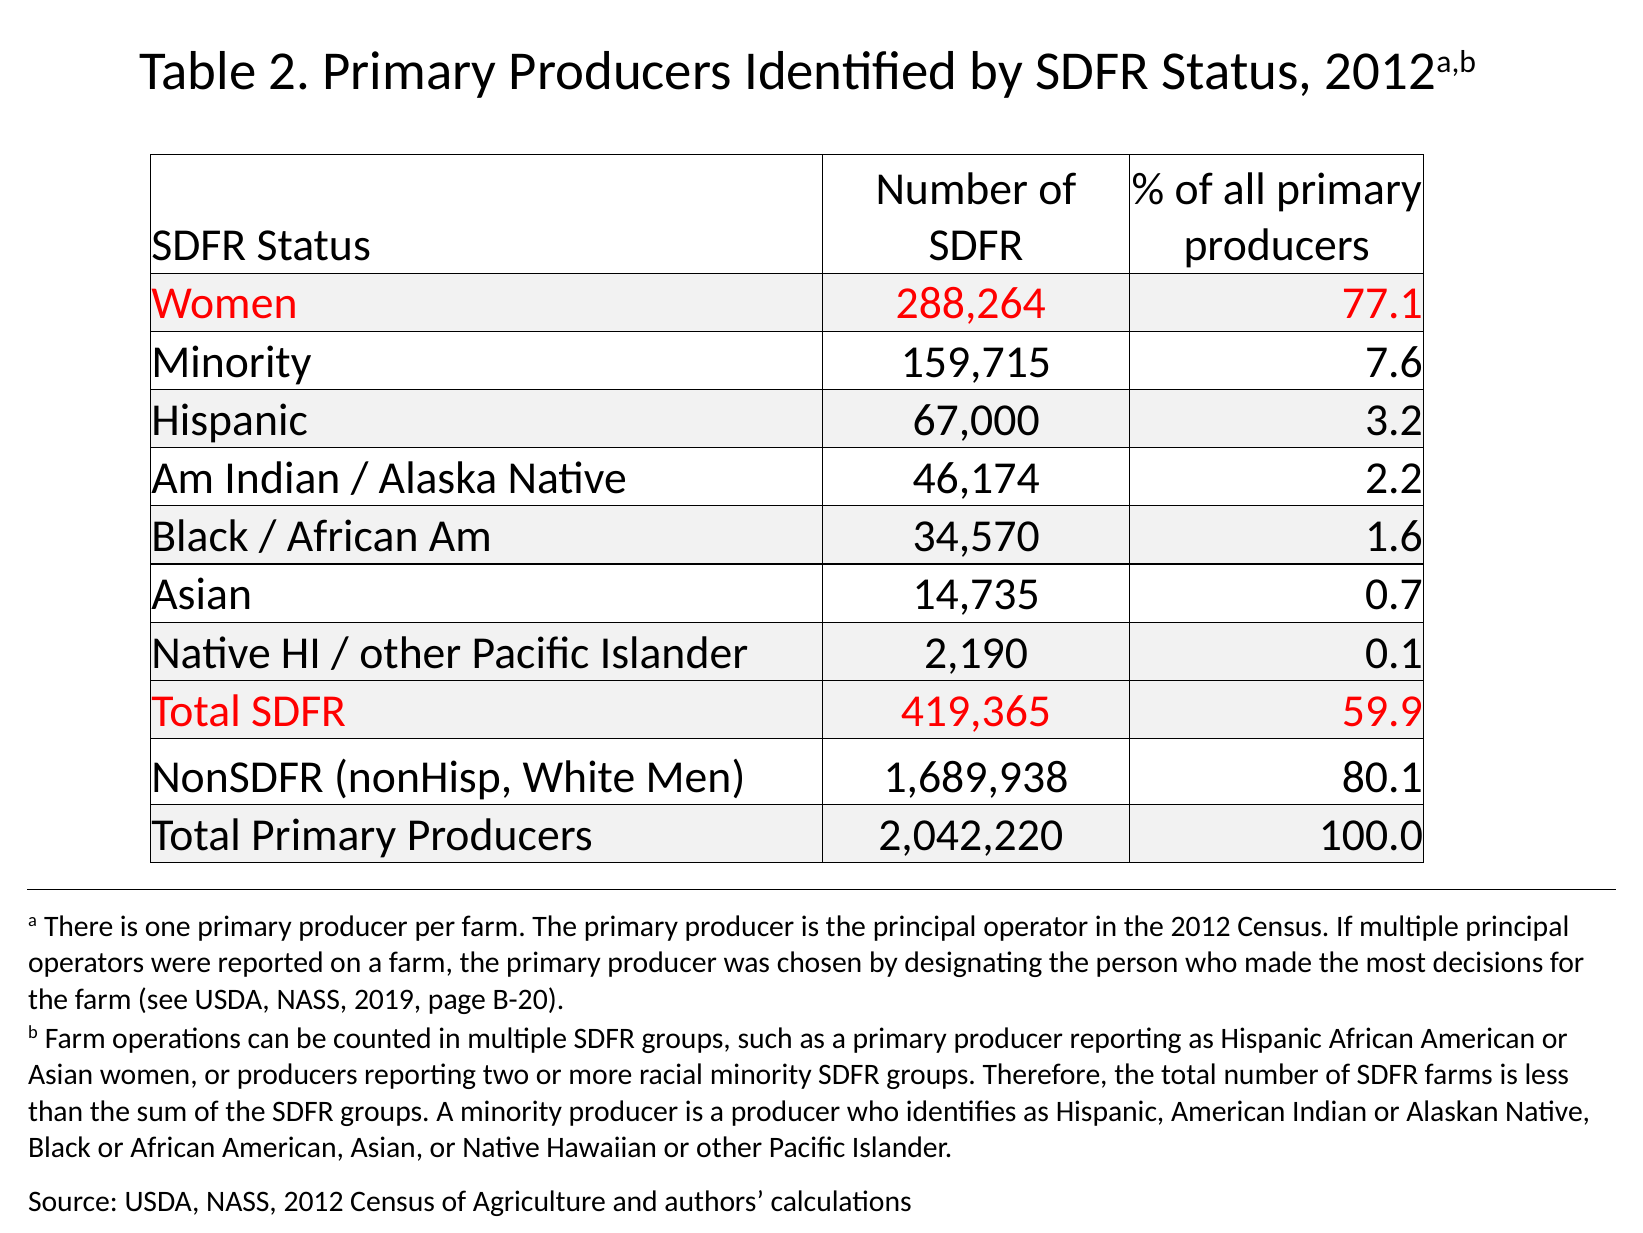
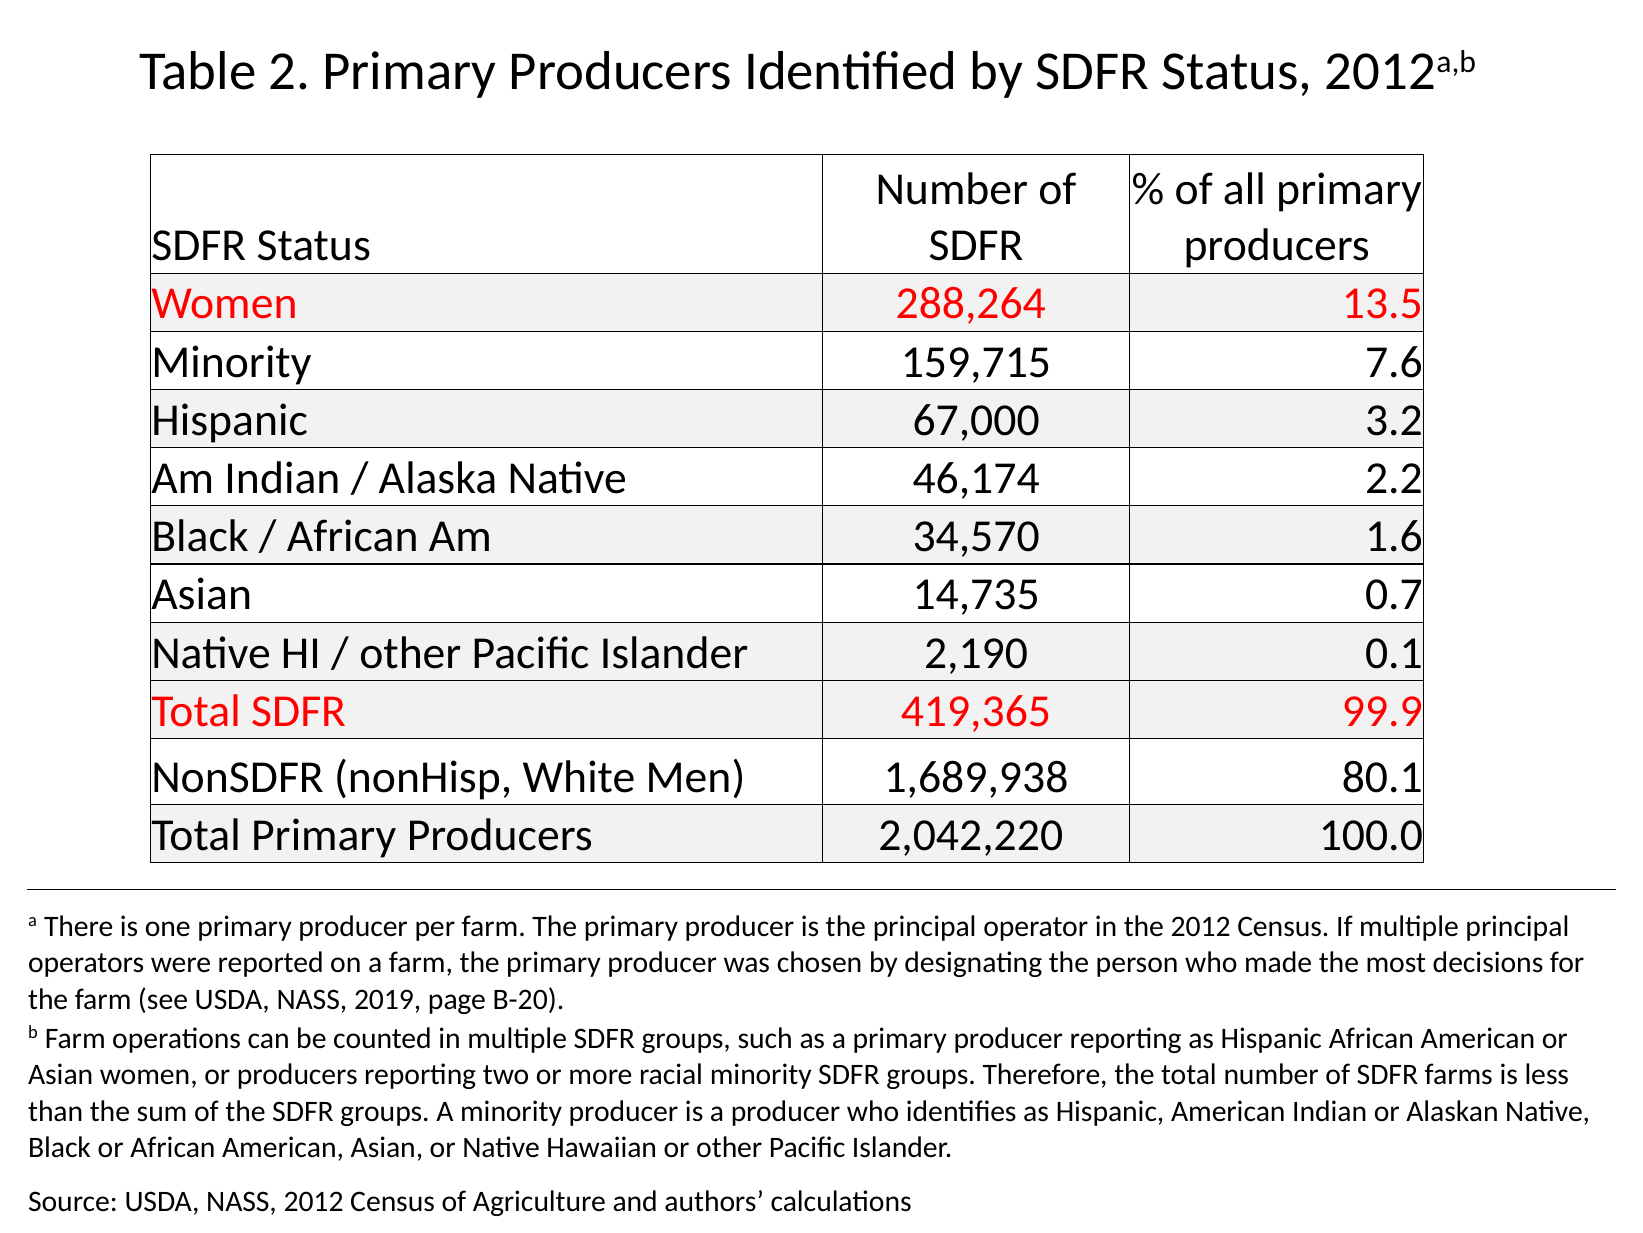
77.1: 77.1 -> 13.5 (1382, 304)
59.9: 59.9 -> 99.9 (1382, 711)
